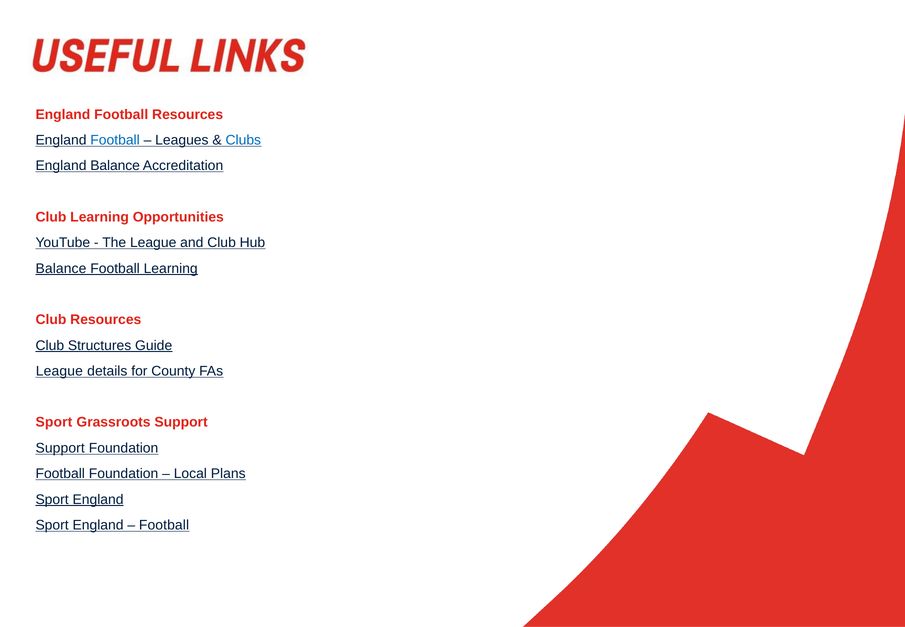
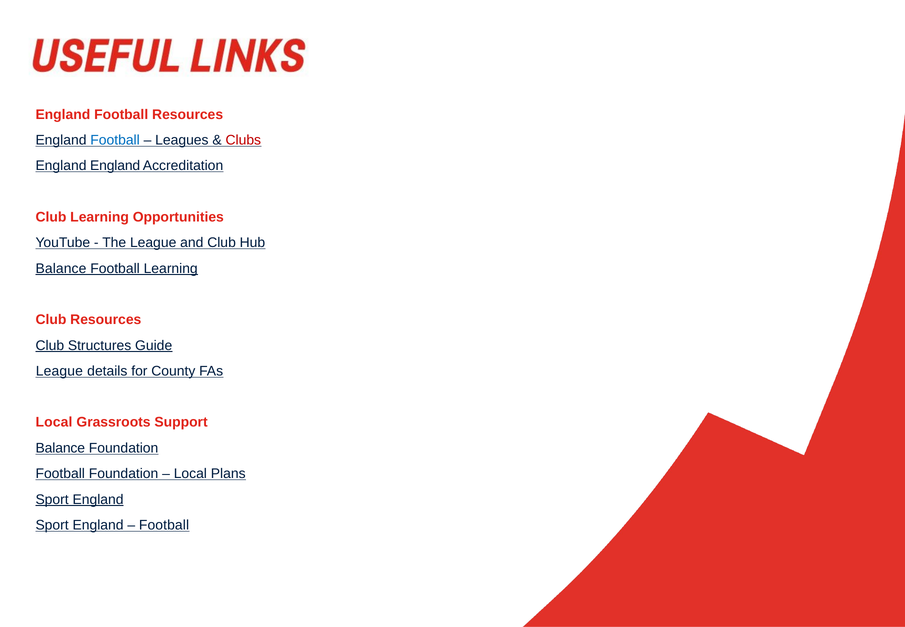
Clubs colour: blue -> red (243, 140)
England Balance: Balance -> England (115, 166)
Sport: Sport -> Local (54, 422)
Support: Support -> Balance (60, 448)
